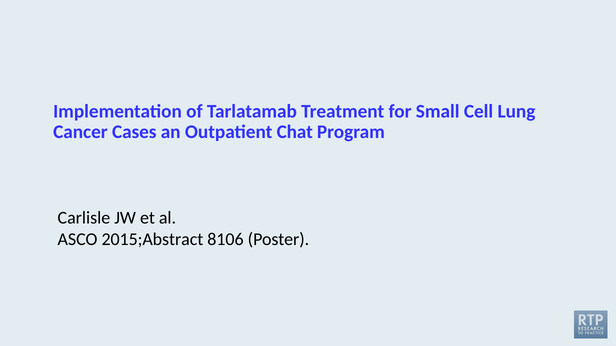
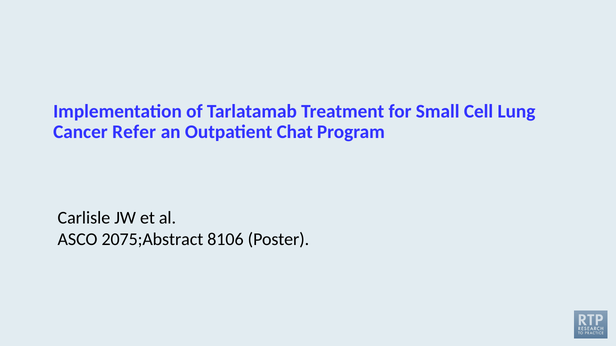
Cases: Cases -> Refer (134, 132)
2015;Abstract: 2015;Abstract -> 2075;Abstract (152, 239)
